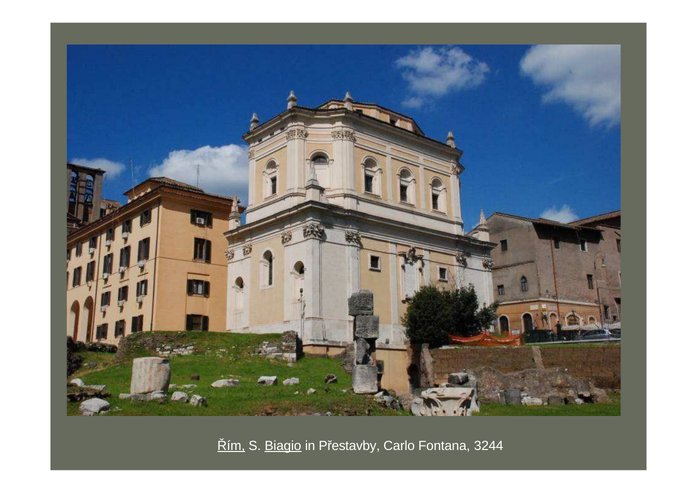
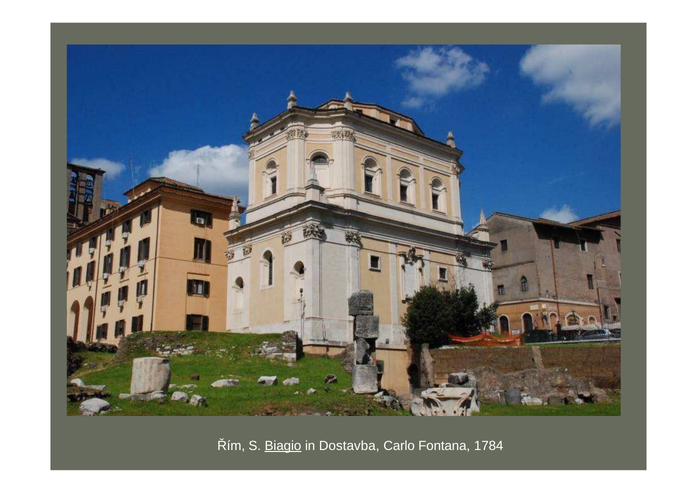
Řím underline: present -> none (231, 446)
Přestavby: Přestavby -> Dostavba (349, 446)
3244: 3244 -> 1784 (489, 446)
